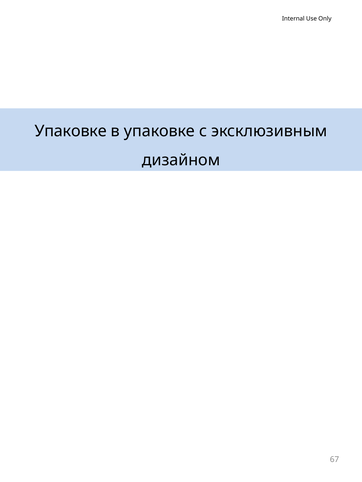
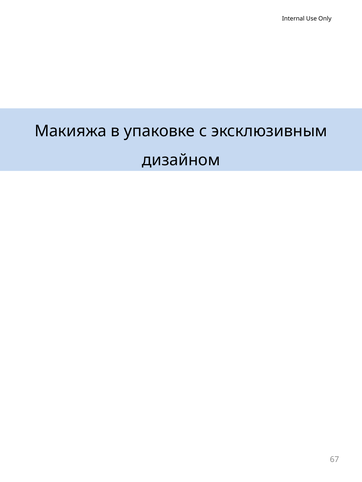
Упаковке: Упаковке -> Макияжа (71, 131)
